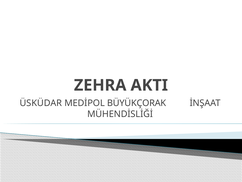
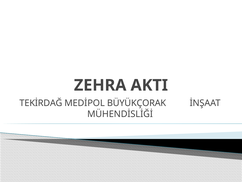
ÜSKÜDAR: ÜSKÜDAR -> TEKİRDAĞ (41, 103)
